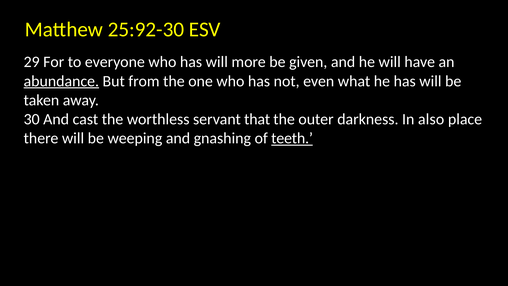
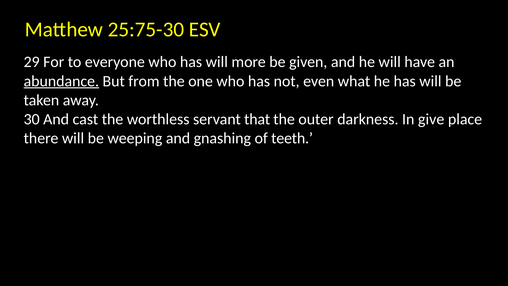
25:92-30: 25:92-30 -> 25:75-30 (146, 30)
also: also -> give (431, 119)
teeth underline: present -> none (292, 138)
